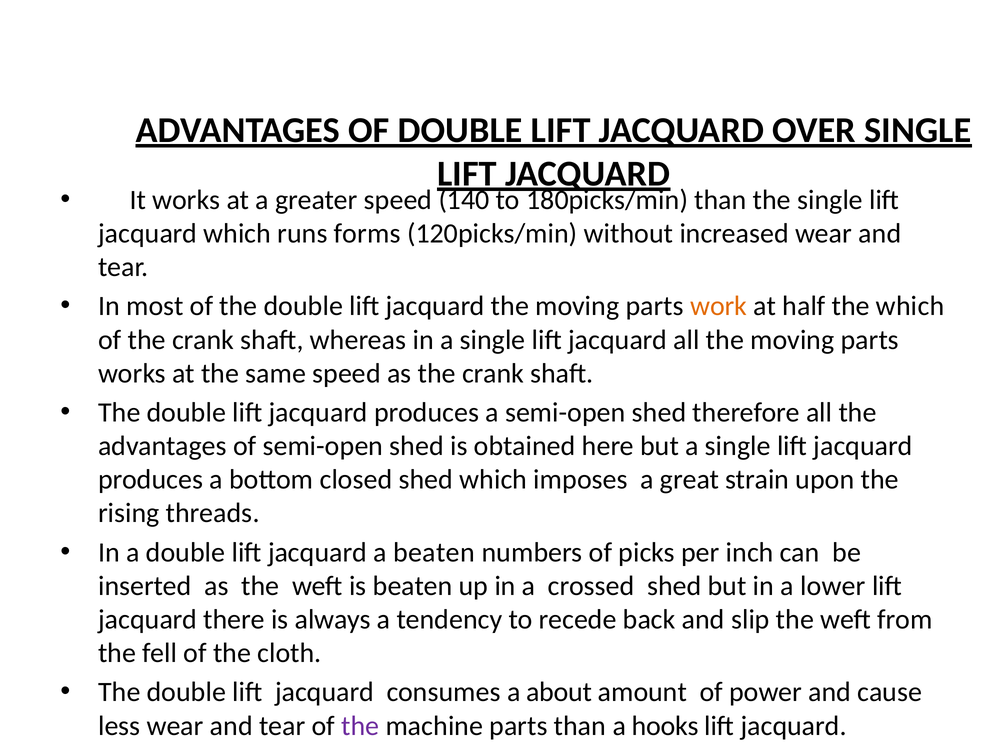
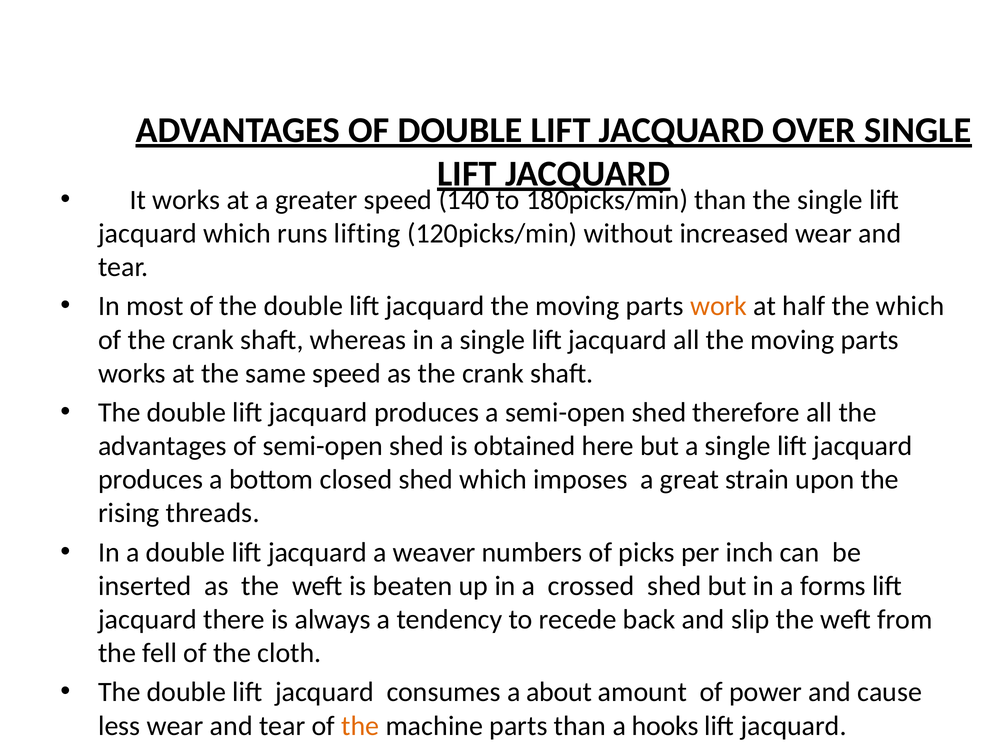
forms: forms -> lifting (367, 234)
a beaten: beaten -> weaver (434, 553)
lower: lower -> forms (833, 586)
the colour: purple -> orange (360, 726)
